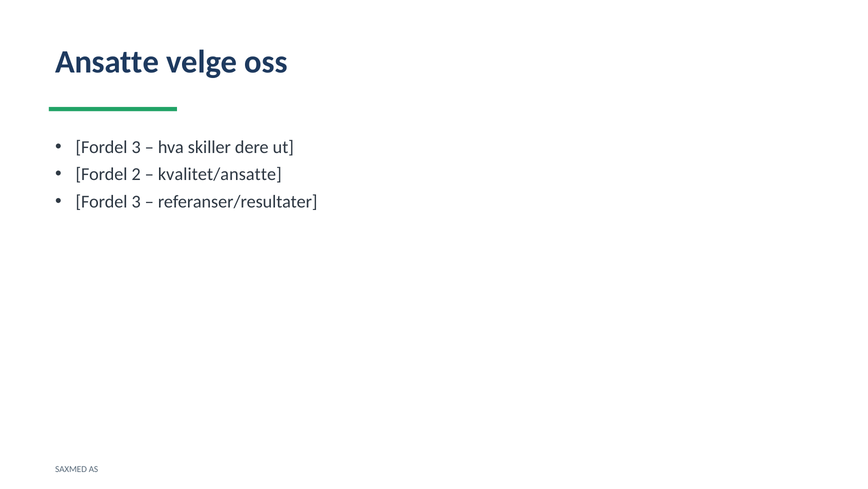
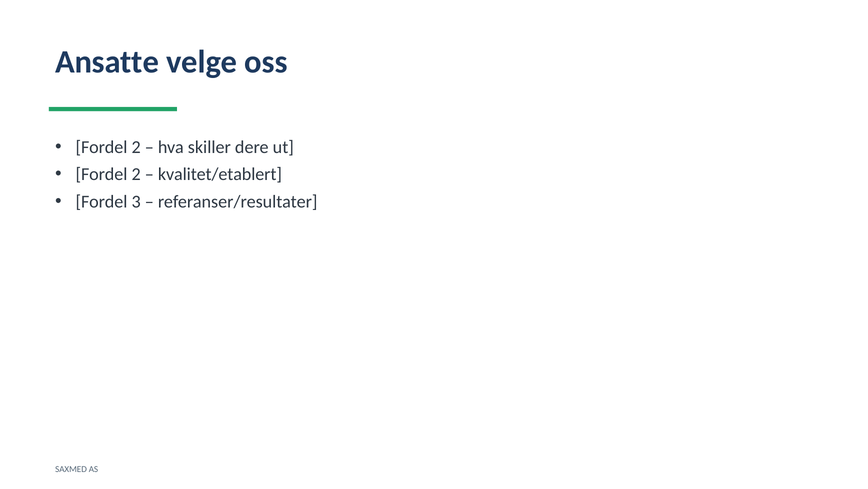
3: 3 -> 2 (136, 147)
kvalitet/ansatte: kvalitet/ansatte -> kvalitet/etablert (220, 174)
